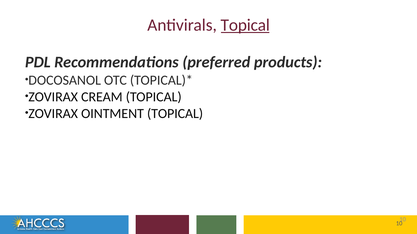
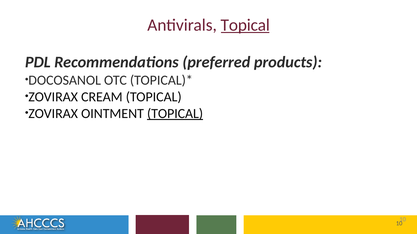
TOPICAL underline: none -> present (175, 114)
